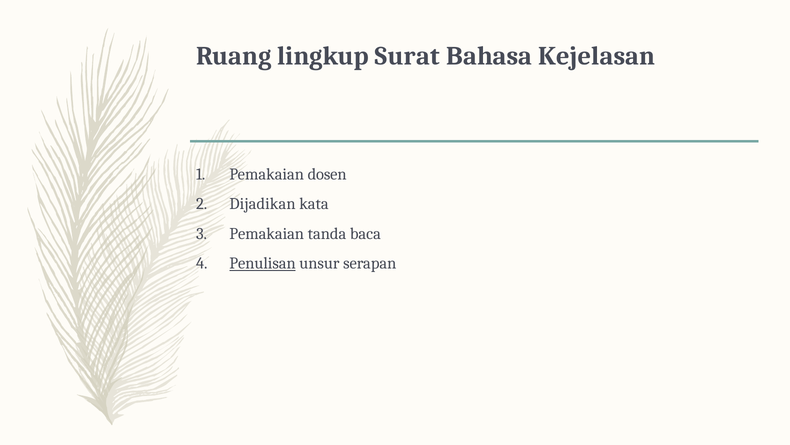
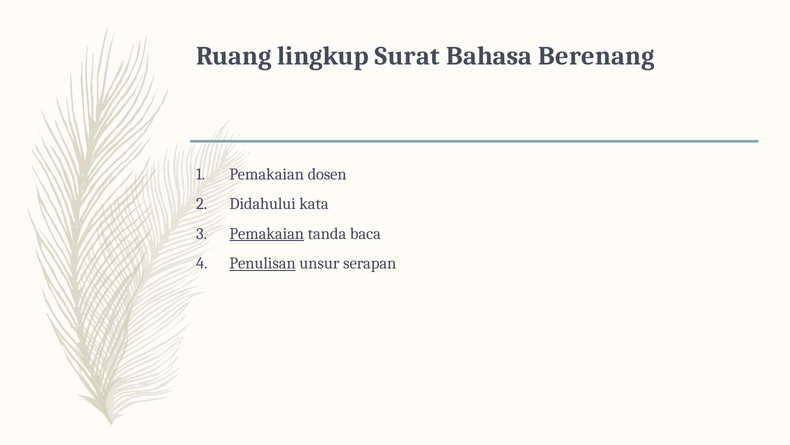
Kejelasan: Kejelasan -> Berenang (597, 56)
Dijadikan: Dijadikan -> Didahului (263, 204)
Pemakaian underline: none -> present (267, 233)
